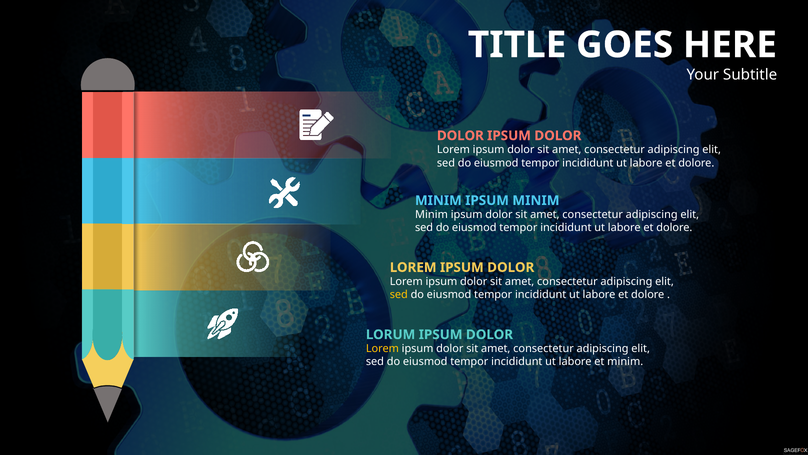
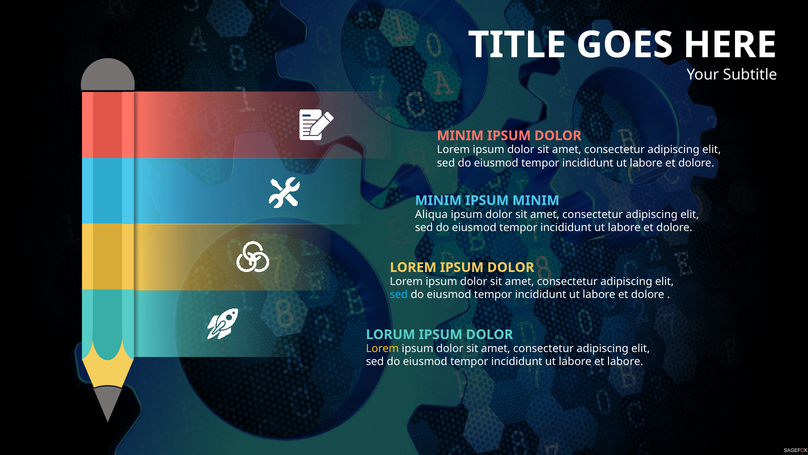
DOLOR: DOLOR -> MINIM (460, 136)
Minim: Minim -> Aliqua (431, 214)
sed colour: yellow -> light blue (399, 294)
et minim: minim -> labore (625, 361)
